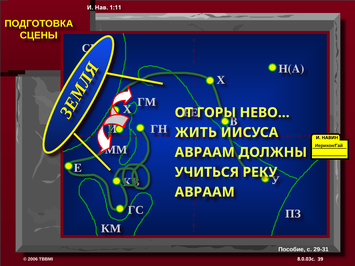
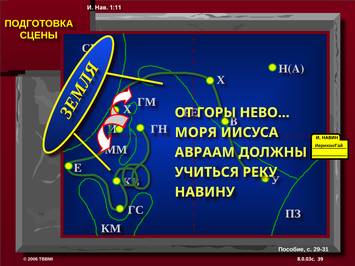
ЖИТЬ: ЖИТЬ -> МОРЯ (196, 133)
АВРААМ: АВРААМ -> НАВИНУ (205, 192)
